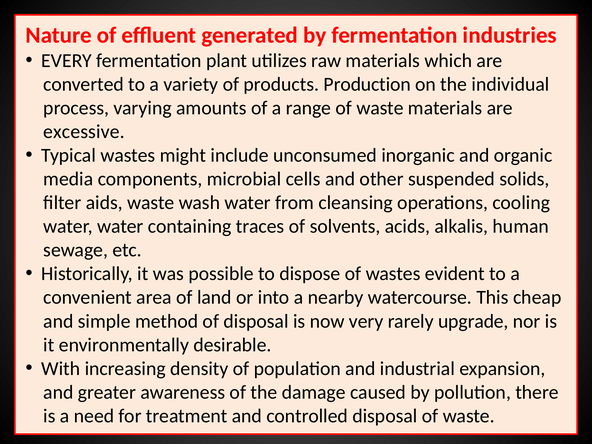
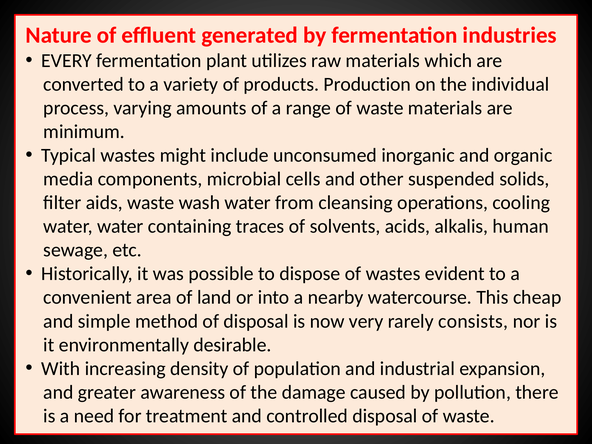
excessive: excessive -> minimum (84, 132)
upgrade: upgrade -> consists (473, 321)
